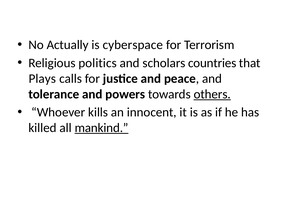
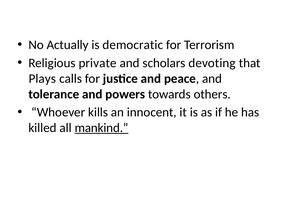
cyberspace: cyberspace -> democratic (133, 45)
politics: politics -> private (98, 63)
countries: countries -> devoting (212, 63)
others underline: present -> none (212, 94)
